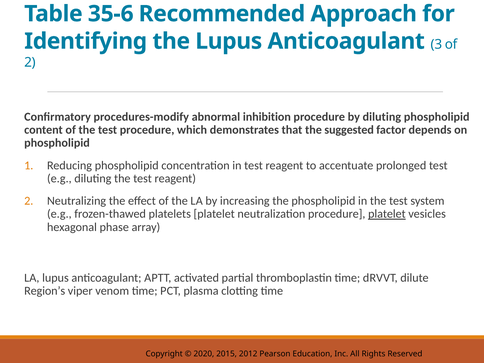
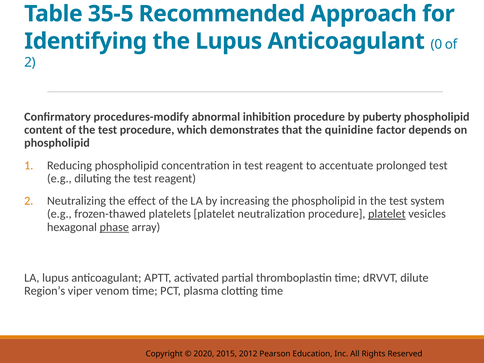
35-6: 35-6 -> 35-5 (111, 14)
3: 3 -> 0 (436, 44)
by diluting: diluting -> puberty (382, 117)
suggested: suggested -> quinidine (349, 130)
phase underline: none -> present (114, 227)
